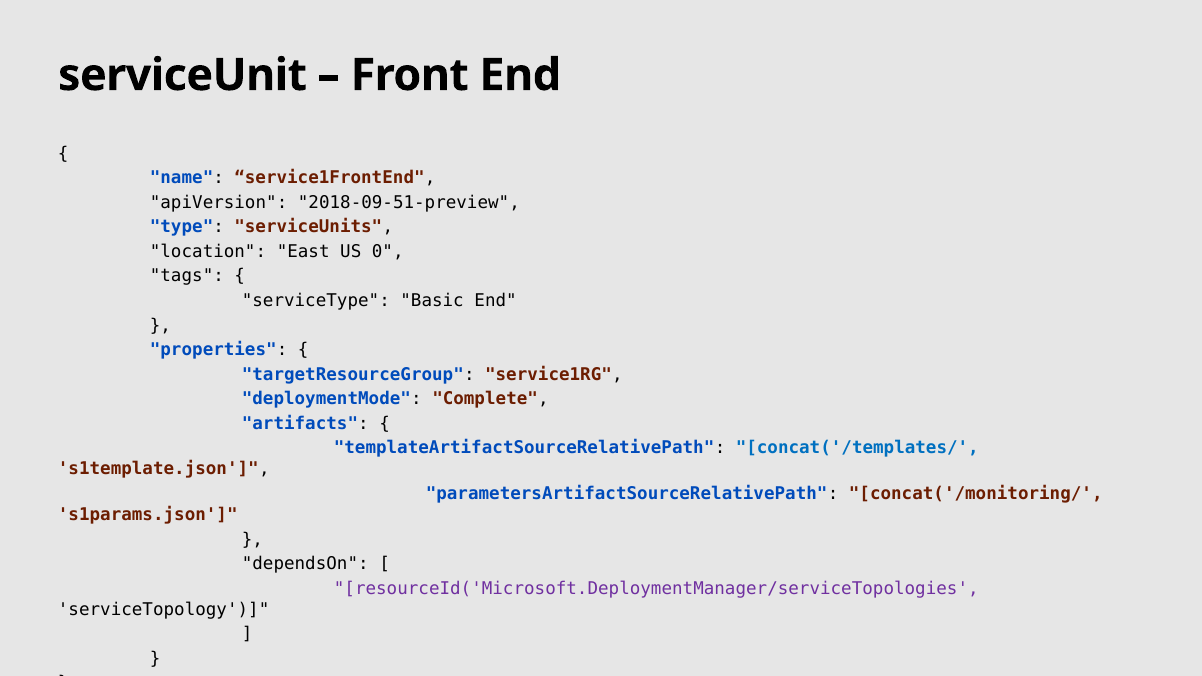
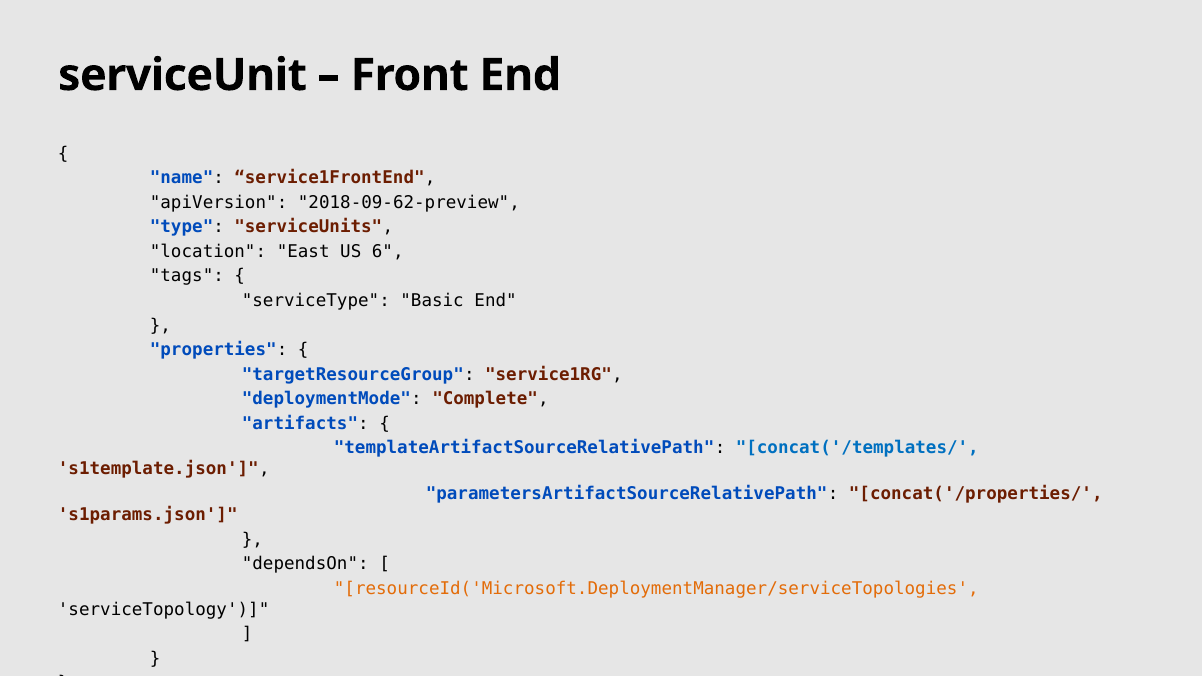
2018-09-51-preview: 2018-09-51-preview -> 2018-09-62-preview (409, 203)
0: 0 -> 6 (388, 252)
concat('/monitoring/: concat('/monitoring/ -> concat('/properties/ (976, 494)
resourceId('Microsoft.DeploymentManager/serviceTopologies colour: purple -> orange (656, 588)
